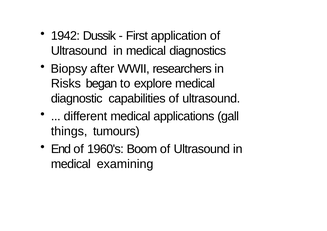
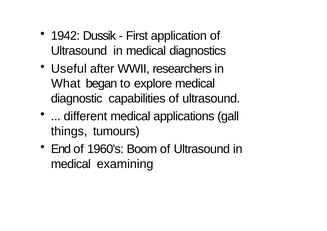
Biopsy: Biopsy -> Useful (69, 69)
Risks: Risks -> What (66, 84)
